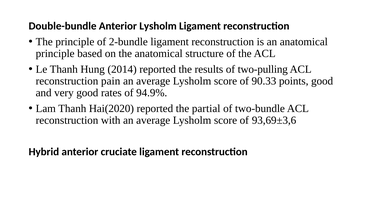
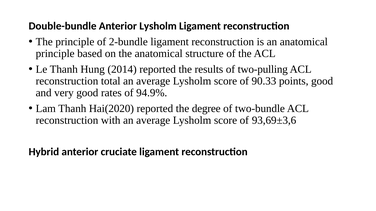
pain: pain -> total (111, 81)
partial: partial -> degree (206, 109)
